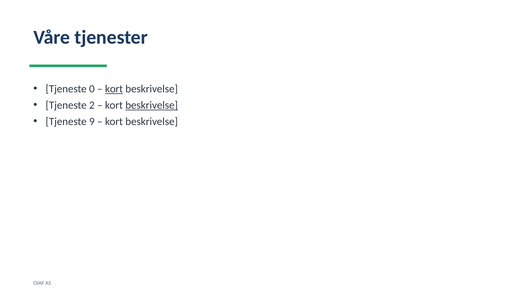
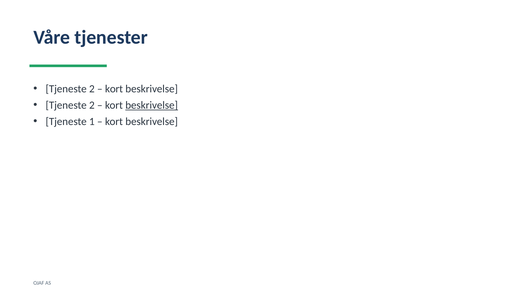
0: 0 -> 2 (92, 89)
kort underline: present -> none (114, 89)
9: 9 -> 1 (92, 122)
